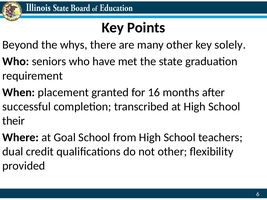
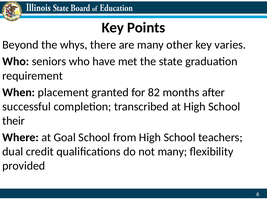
solely: solely -> varies (230, 45)
16: 16 -> 82 (154, 92)
not other: other -> many (172, 152)
